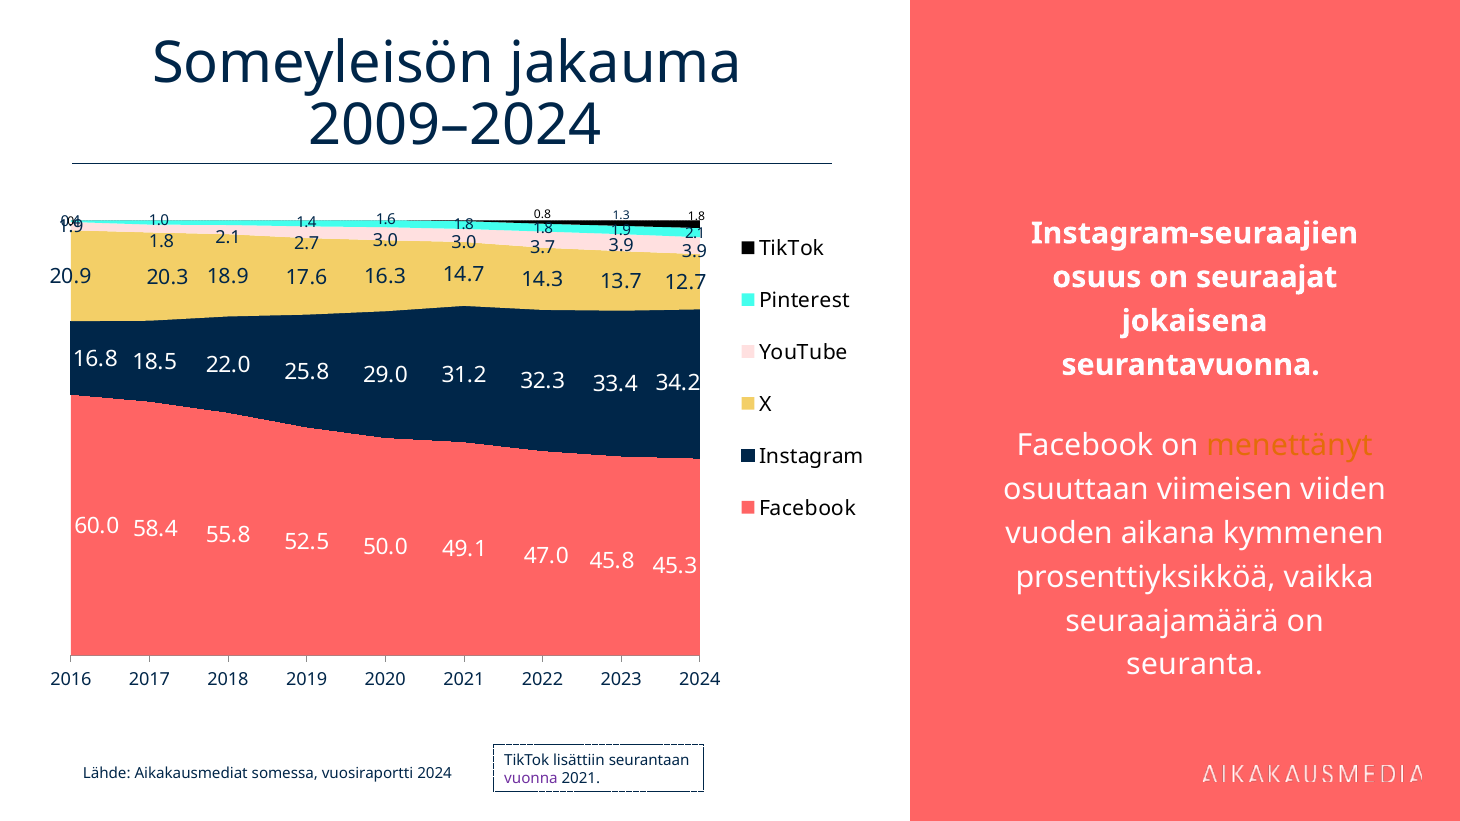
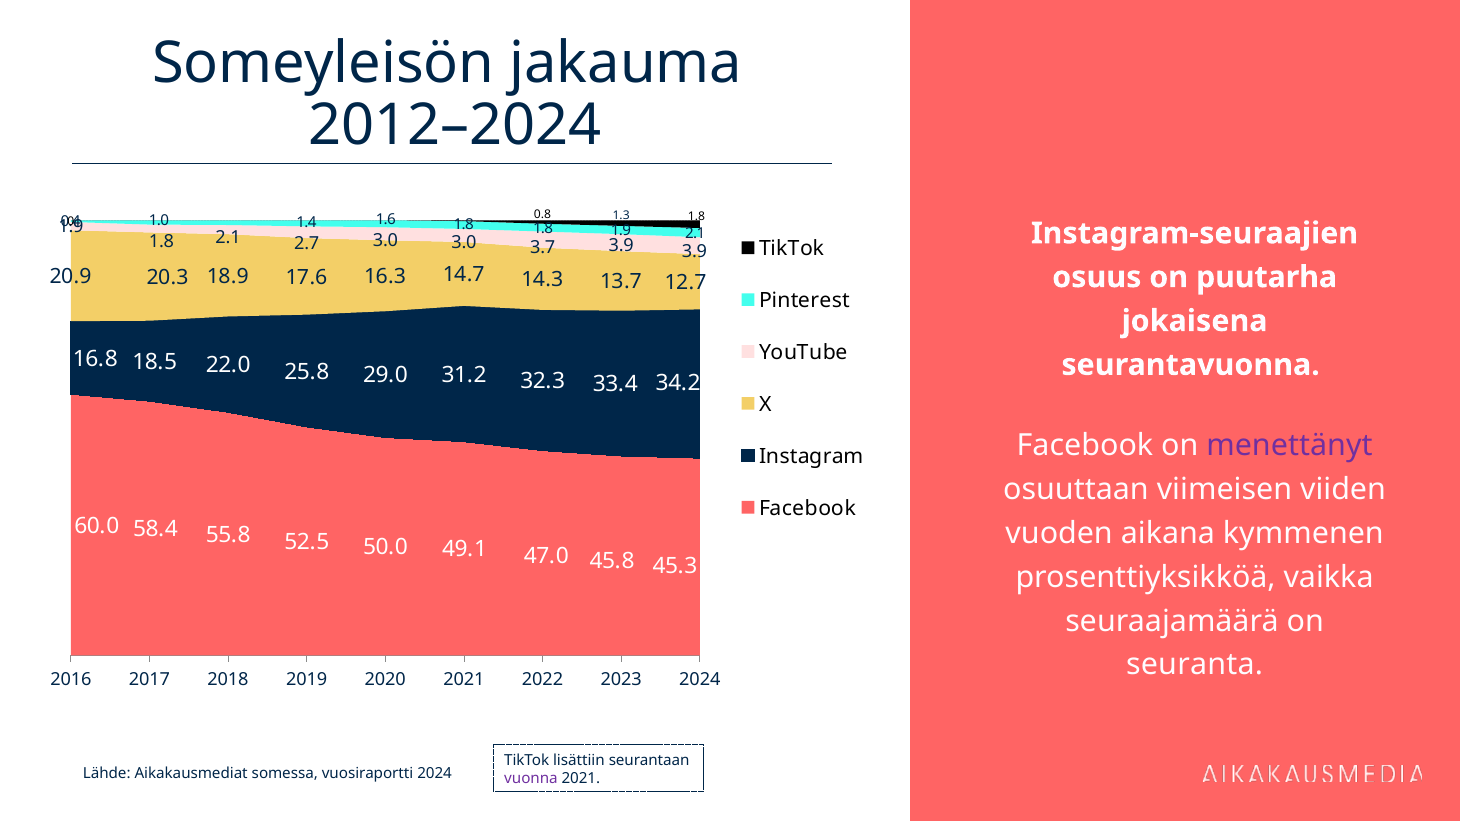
2009–2024: 2009–2024 -> 2012–2024 (455, 126)
seuraajat: seuraajat -> puutarha (1267, 277)
menettänyt colour: orange -> purple (1289, 446)
